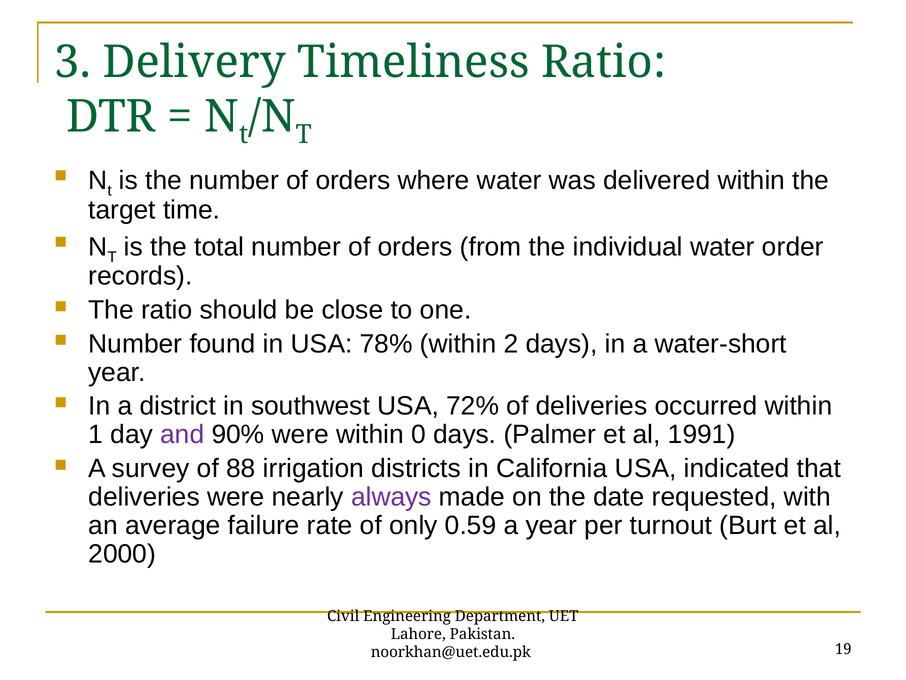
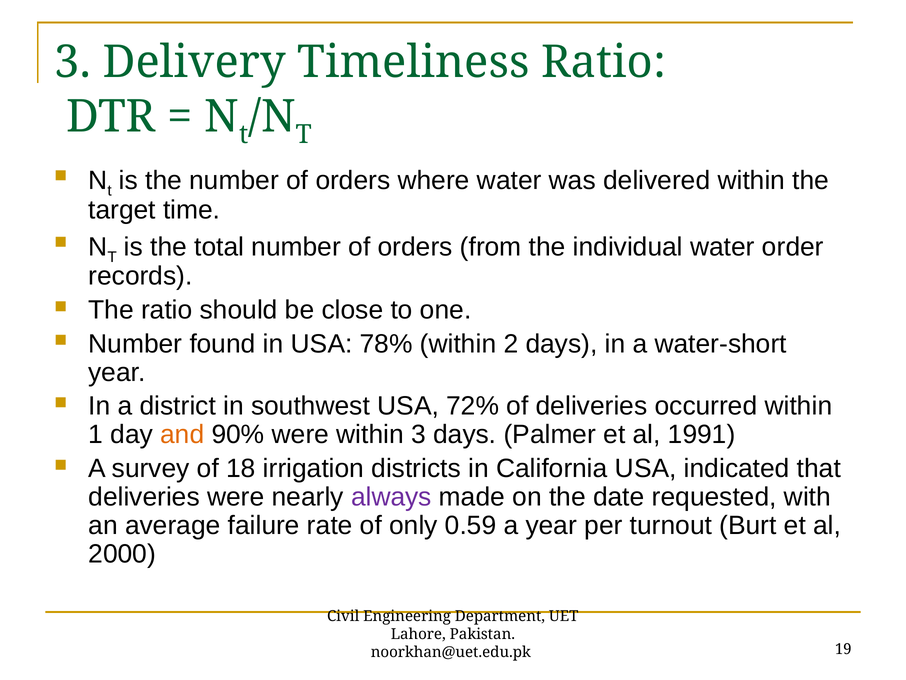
and colour: purple -> orange (182, 434)
within 0: 0 -> 3 (419, 434)
88: 88 -> 18 (241, 468)
